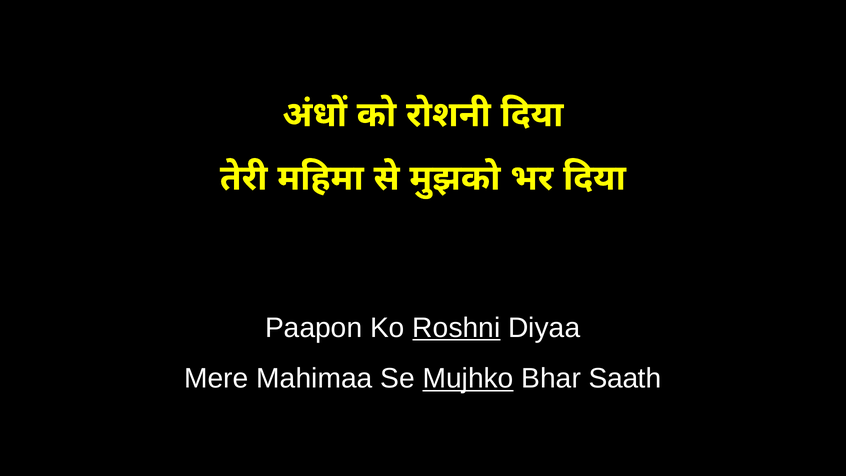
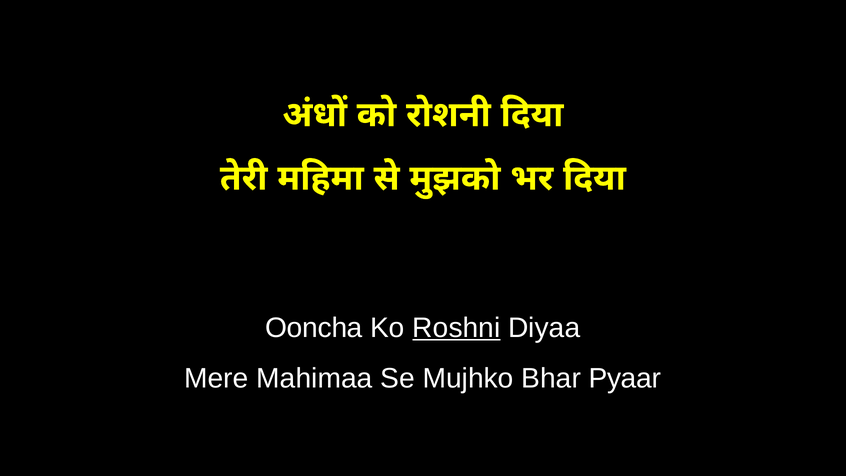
Paapon: Paapon -> Ooncha (314, 328)
Mujhko underline: present -> none (468, 378)
Saath: Saath -> Pyaar (625, 378)
